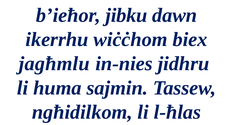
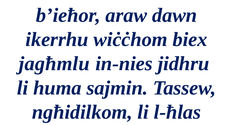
jibku: jibku -> araw (126, 15)
